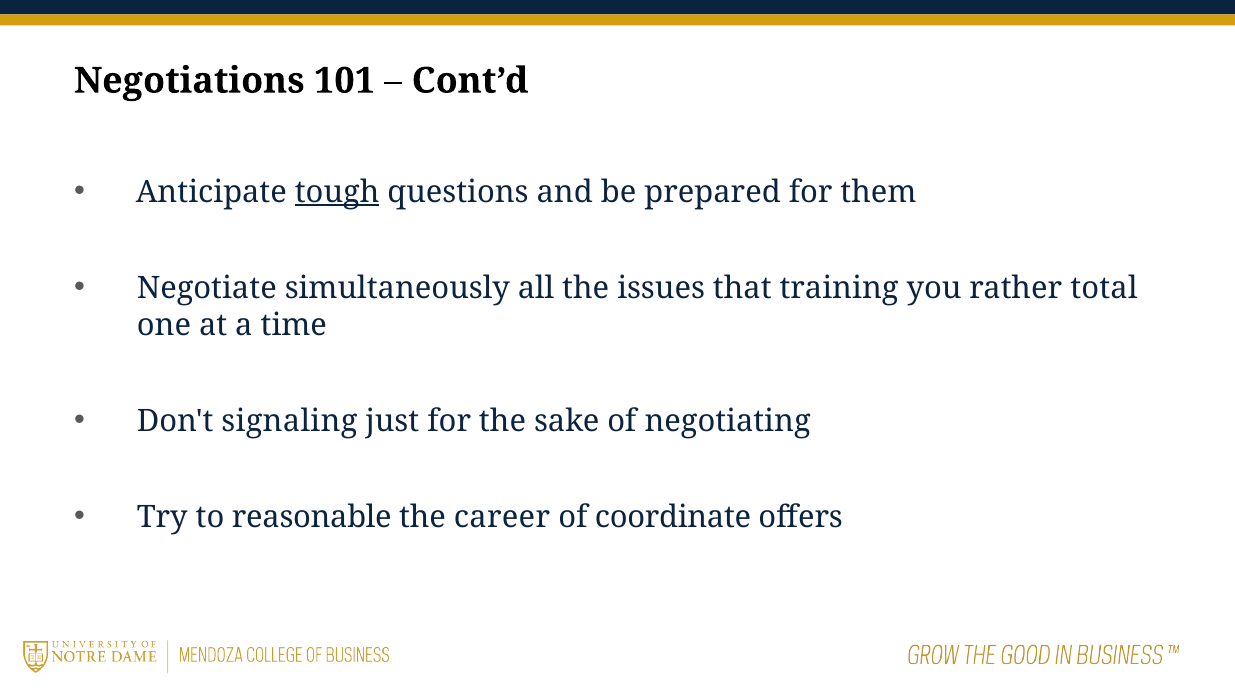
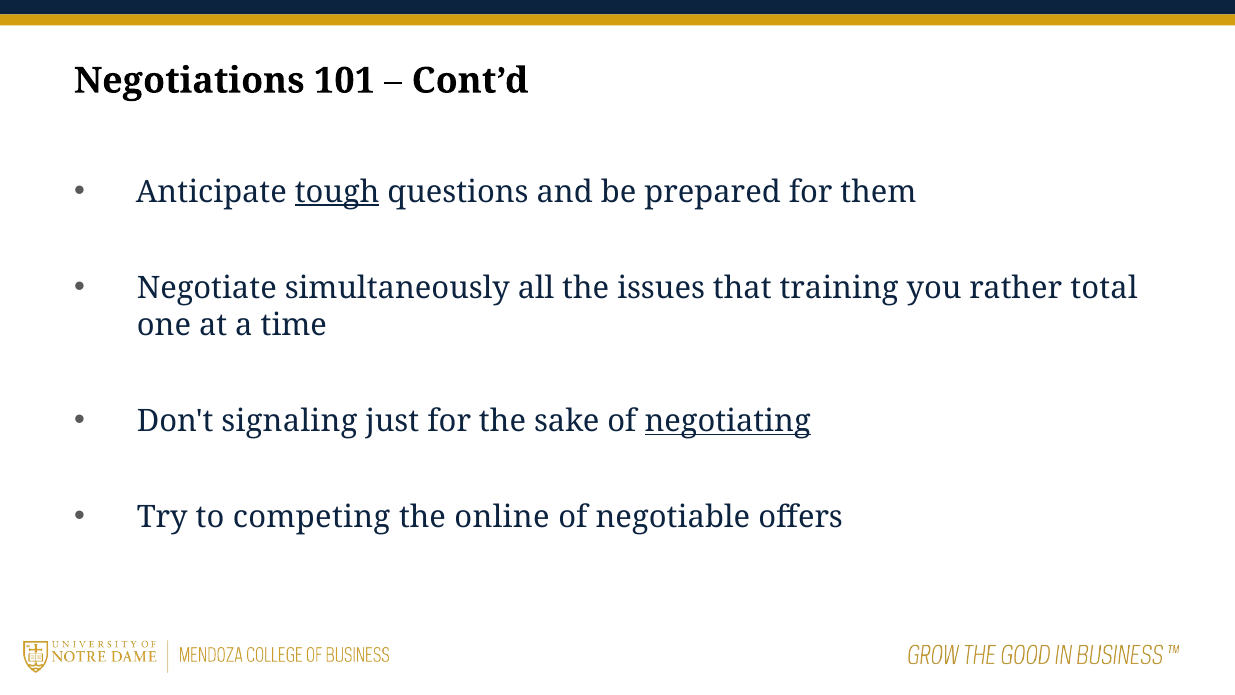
negotiating underline: none -> present (728, 421)
reasonable: reasonable -> competing (312, 517)
career: career -> online (502, 517)
coordinate: coordinate -> negotiable (673, 517)
